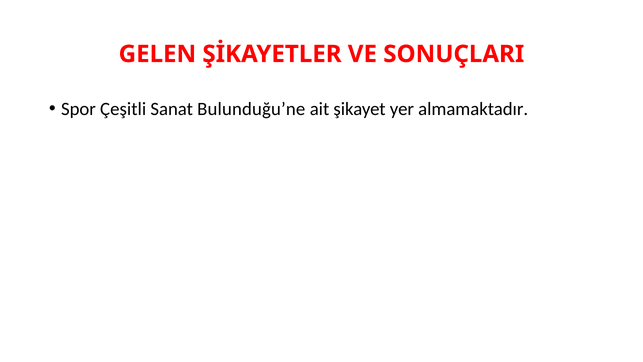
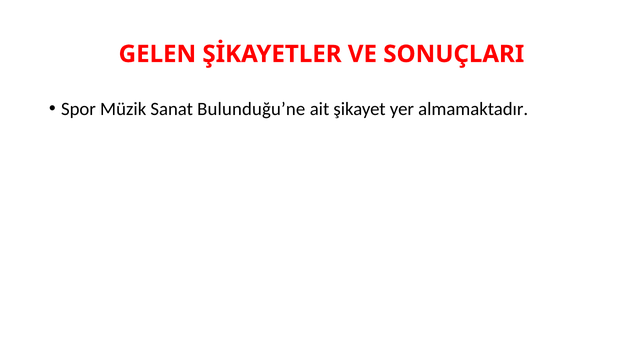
Çeşitli: Çeşitli -> Müzik (123, 109)
